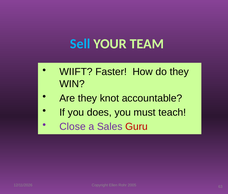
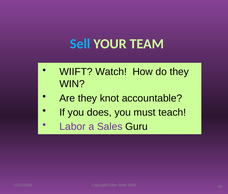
Faster: Faster -> Watch (111, 72)
Close: Close -> Labor (73, 126)
Guru colour: red -> black (136, 126)
